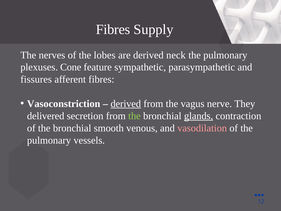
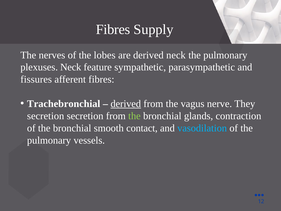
plexuses Cone: Cone -> Neck (71, 67)
Vasoconstriction: Vasoconstriction -> Trachebronchial (64, 104)
delivered: delivered -> secretion (46, 116)
glands underline: present -> none (199, 116)
venous: venous -> contact (142, 128)
vasodilation colour: pink -> light blue (202, 128)
